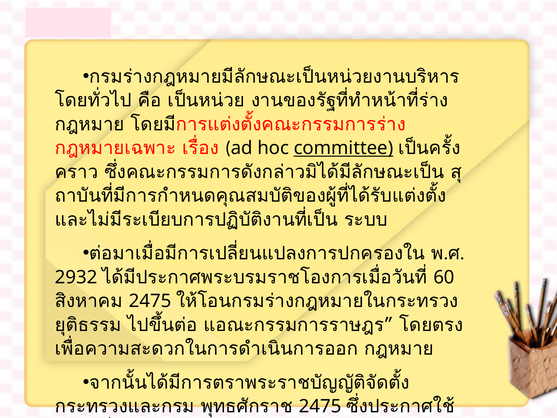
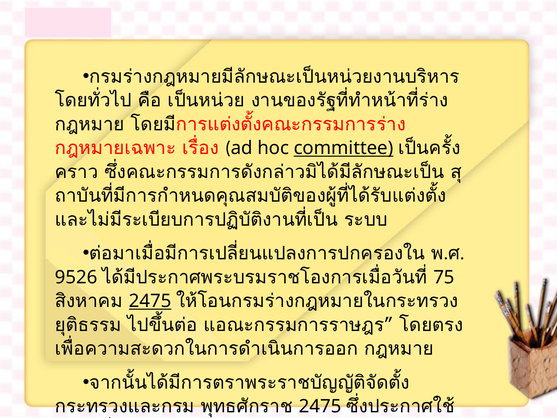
2932: 2932 -> 9526 (76, 277)
60: 60 -> 75 (444, 277)
2475 underline: none -> present (150, 301)
